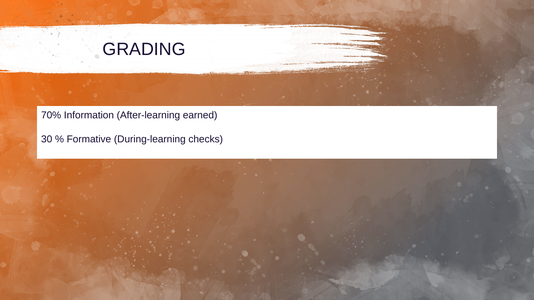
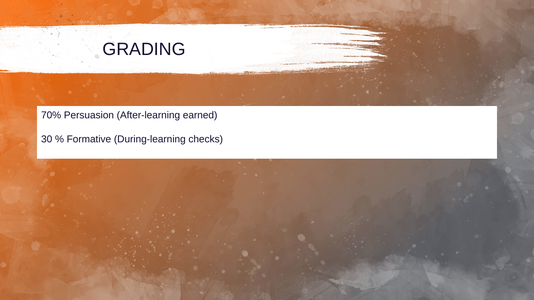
Information: Information -> Persuasion (89, 115)
